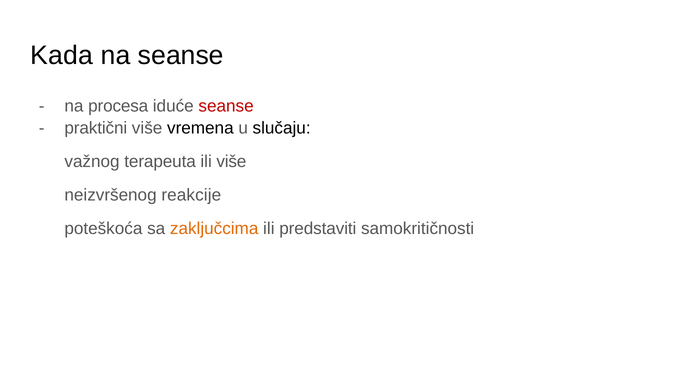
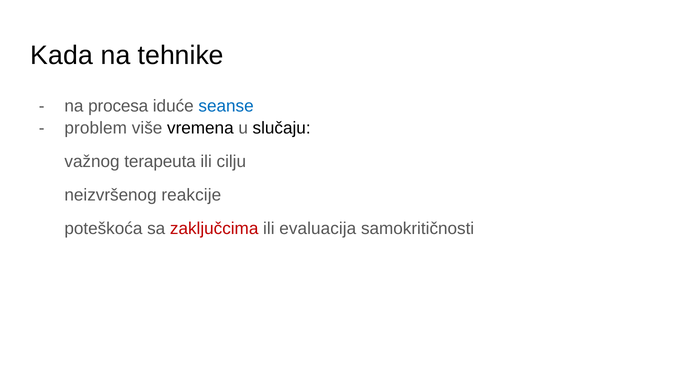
na seanse: seanse -> tehnike (181, 55)
seanse colour: red -> blue (226, 106)
praktični: praktični -> problem (96, 128)
ili više: više -> cilju (231, 161)
zaključcima colour: orange -> red (214, 228)
predstaviti: predstaviti -> evaluacija (318, 228)
